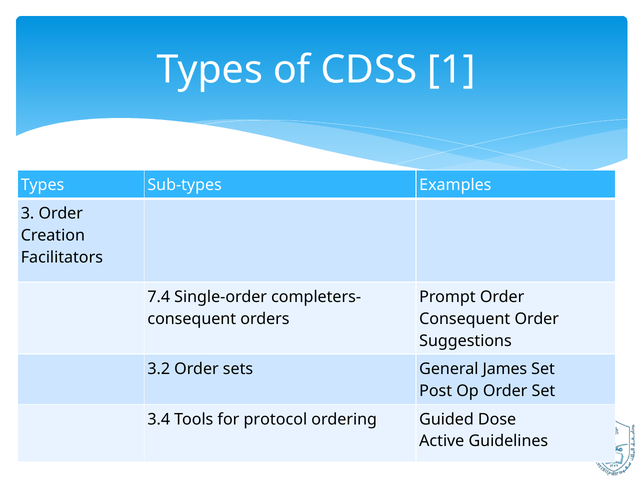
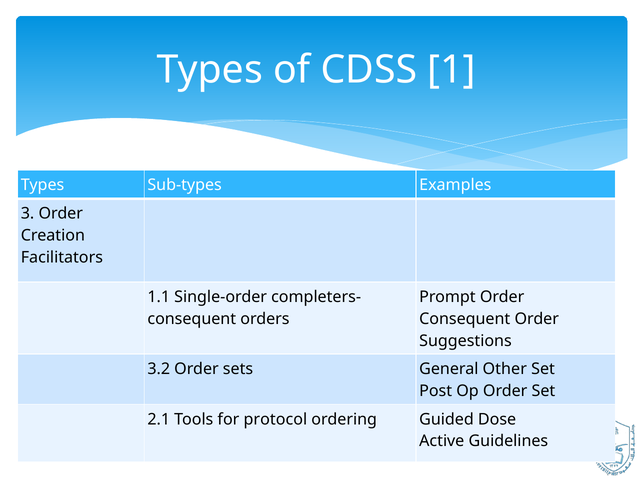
7.4: 7.4 -> 1.1 (159, 297)
James: James -> Other (505, 369)
3.4: 3.4 -> 2.1 (159, 420)
